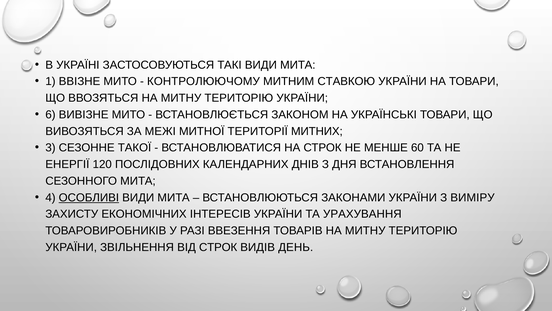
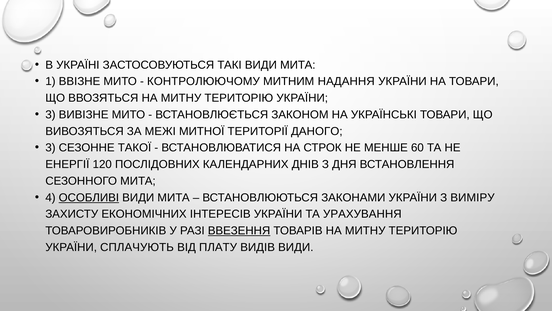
СТАВКОЮ: СТАВКОЮ -> НАДАННЯ (346, 81)
6: 6 -> 3 (50, 114)
МИТНИХ: МИТНИХ -> ДАНОГО (317, 131)
ВВЕЗЕННЯ underline: none -> present (239, 230)
ЗВІЛЬНЕННЯ: ЗВІЛЬНЕННЯ -> СПЛАЧУЮТЬ (137, 247)
ВІД СТРОК: СТРОК -> ПЛАТУ (218, 247)
ВИДІВ ДЕНЬ: ДЕНЬ -> ВИДИ (296, 247)
